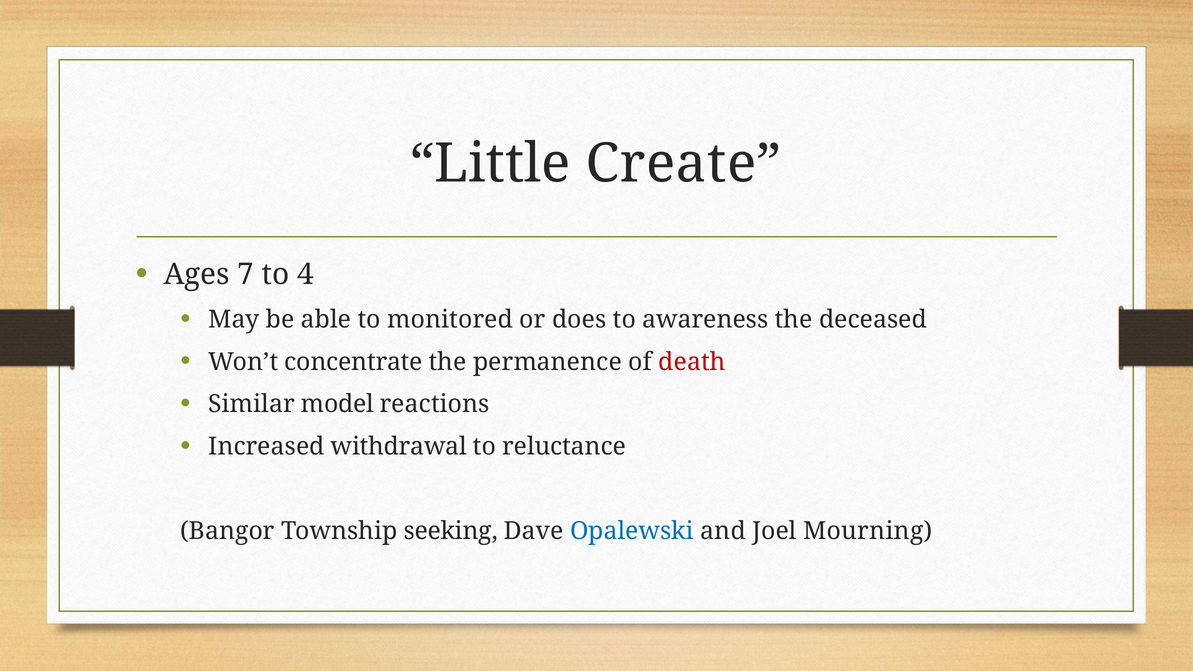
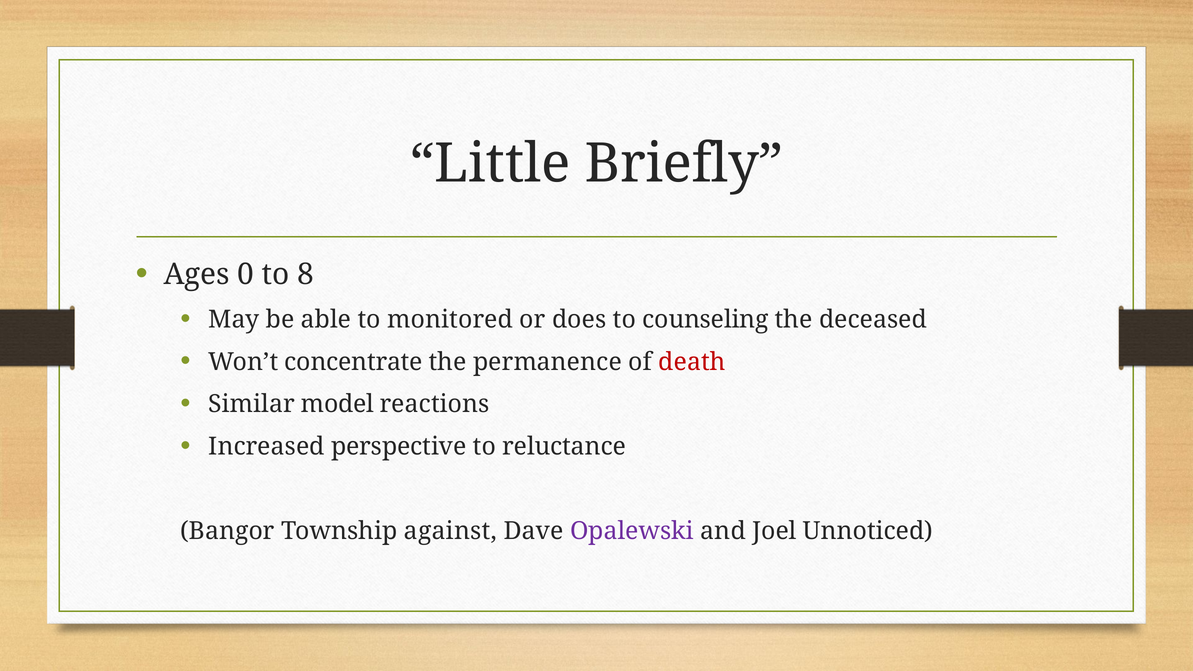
Create: Create -> Briefly (684, 164)
7: 7 -> 0 (246, 275)
4: 4 -> 8 (305, 275)
awareness: awareness -> counseling (705, 320)
withdrawal: withdrawal -> perspective (399, 446)
seeking: seeking -> against (450, 531)
Opalewski colour: blue -> purple (632, 531)
Mourning: Mourning -> Unnoticed (868, 531)
